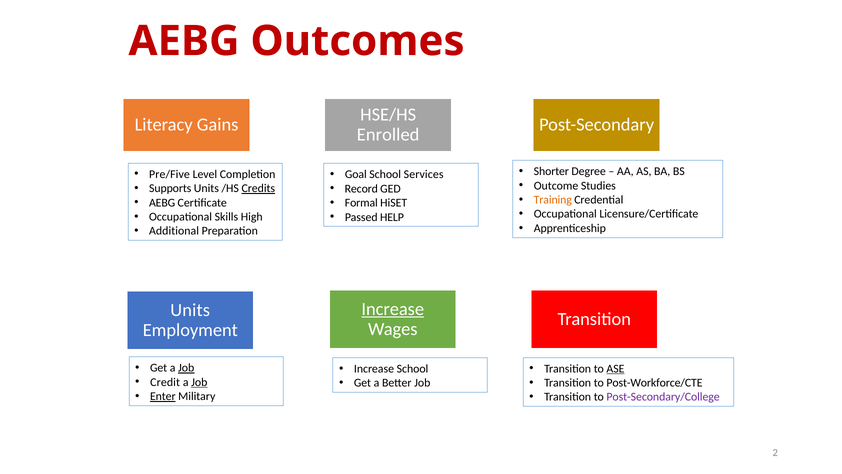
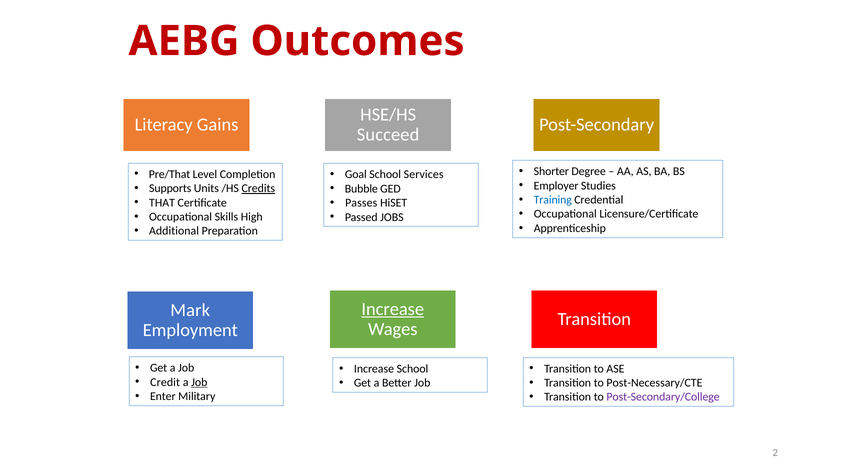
Enrolled: Enrolled -> Succeed (388, 135)
Pre/Five: Pre/Five -> Pre/That (170, 174)
Outcome: Outcome -> Employer (556, 186)
Record: Record -> Bubble (361, 189)
Training colour: orange -> blue (553, 200)
AEBG: AEBG -> THAT (162, 202)
Formal: Formal -> Passes (361, 203)
HELP: HELP -> JOBS (392, 217)
Units: Units -> Mark (190, 310)
Job underline: present -> none (186, 368)
ASE underline: present -> none (615, 368)
Post-Workforce/CTE: Post-Workforce/CTE -> Post-Necessary/CTE (654, 383)
Enter underline: present -> none (163, 396)
